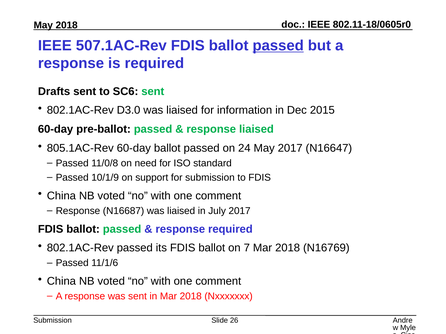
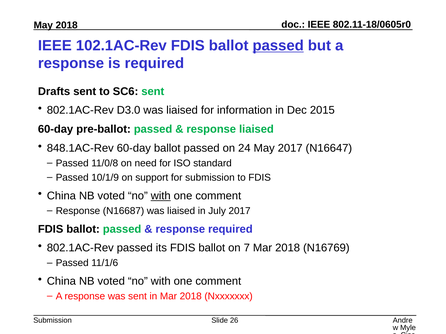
507.1AC-Rev: 507.1AC-Rev -> 102.1AC-Rev (121, 46)
805.1AC-Rev: 805.1AC-Rev -> 848.1AC-Rev (80, 148)
with underline: none -> present (161, 196)
